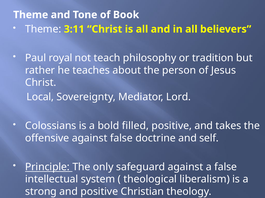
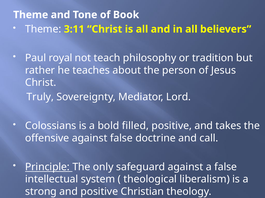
Local: Local -> Truly (40, 97)
self: self -> call (209, 139)
